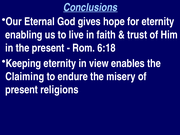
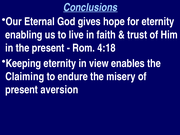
6:18: 6:18 -> 4:18 (106, 48)
religions: religions -> aversion (59, 90)
